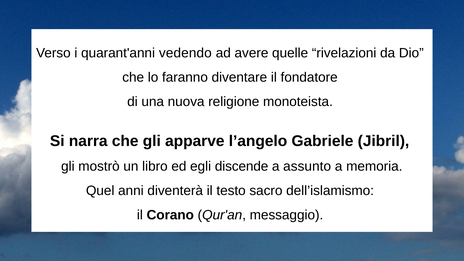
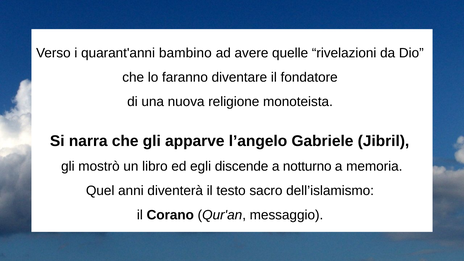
vedendo: vedendo -> bambino (185, 53)
assunto: assunto -> notturno (307, 166)
